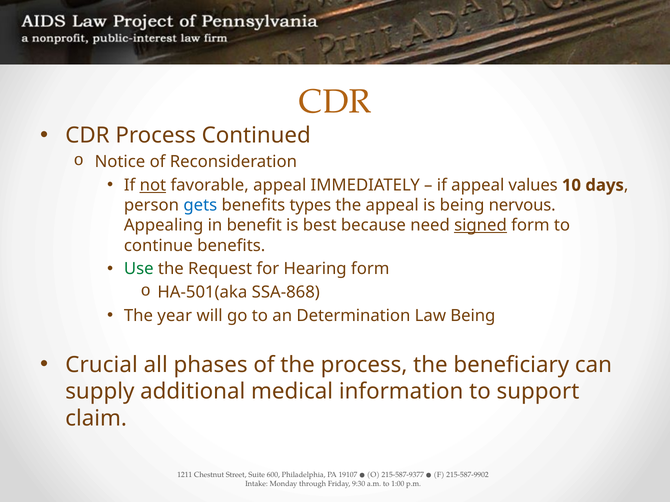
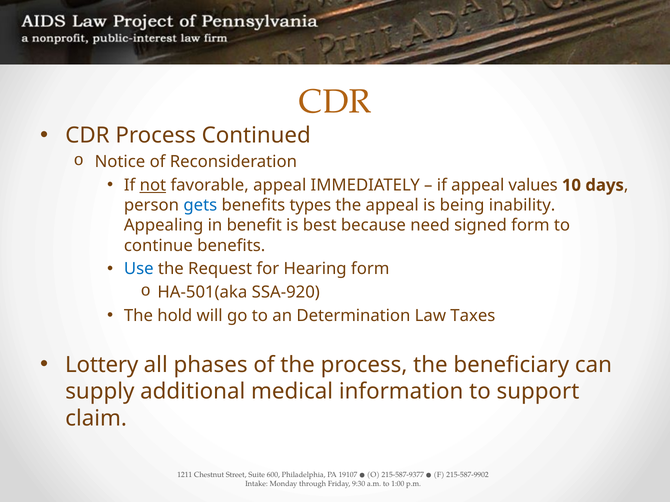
nervous: nervous -> inability (522, 206)
signed underline: present -> none (480, 226)
Use colour: green -> blue (139, 269)
SSA-868: SSA-868 -> SSA-920 (286, 293)
year: year -> hold (175, 316)
Law Being: Being -> Taxes (473, 316)
Crucial: Crucial -> Lottery (102, 365)
